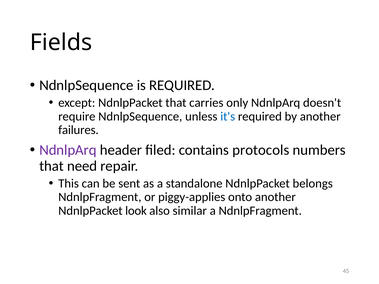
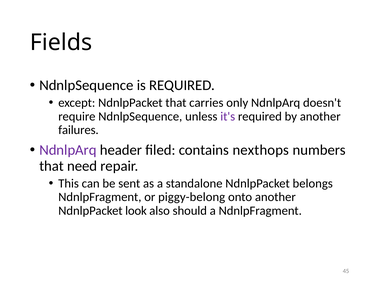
it's colour: blue -> purple (228, 116)
protocols: protocols -> nexthops (261, 150)
piggy-applies: piggy-applies -> piggy-belong (192, 197)
similar: similar -> should (190, 211)
